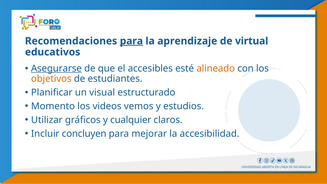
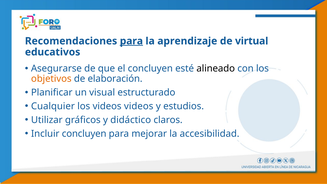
Asegurarse underline: present -> none (56, 68)
el accesibles: accesibles -> concluyen (150, 68)
alineado colour: orange -> black (216, 68)
estudiantes: estudiantes -> elaboración (115, 79)
Momento: Momento -> Cualquier (53, 106)
videos vemos: vemos -> videos (139, 106)
cualquier: cualquier -> didáctico (131, 120)
